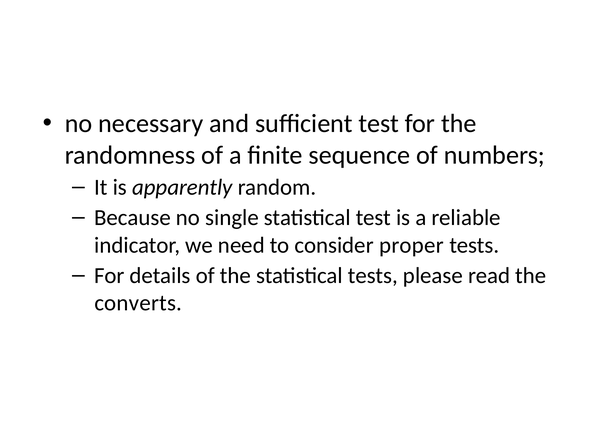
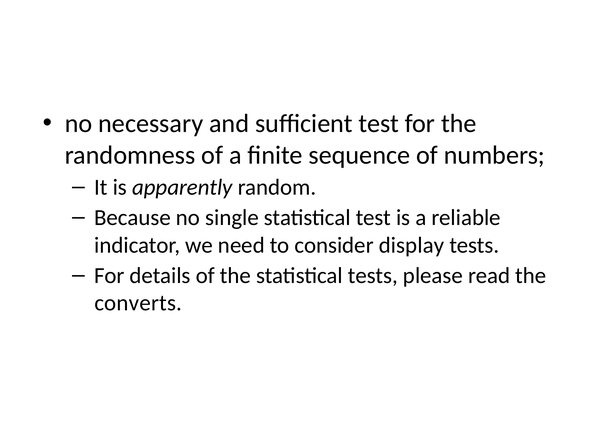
proper: proper -> display (411, 245)
